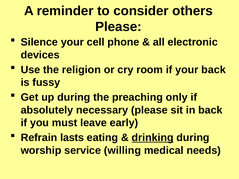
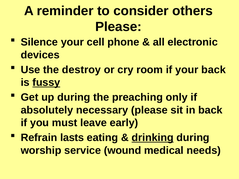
religion: religion -> destroy (81, 70)
fussy underline: none -> present (46, 83)
willing: willing -> wound (123, 151)
